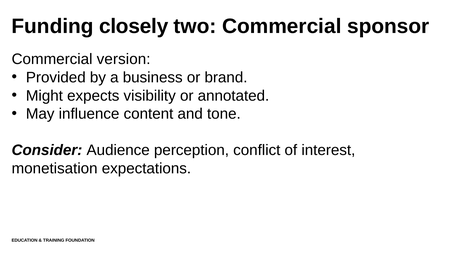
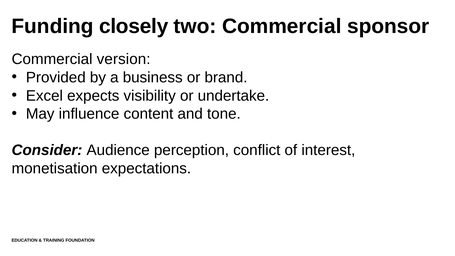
Might: Might -> Excel (44, 96)
annotated: annotated -> undertake (233, 96)
